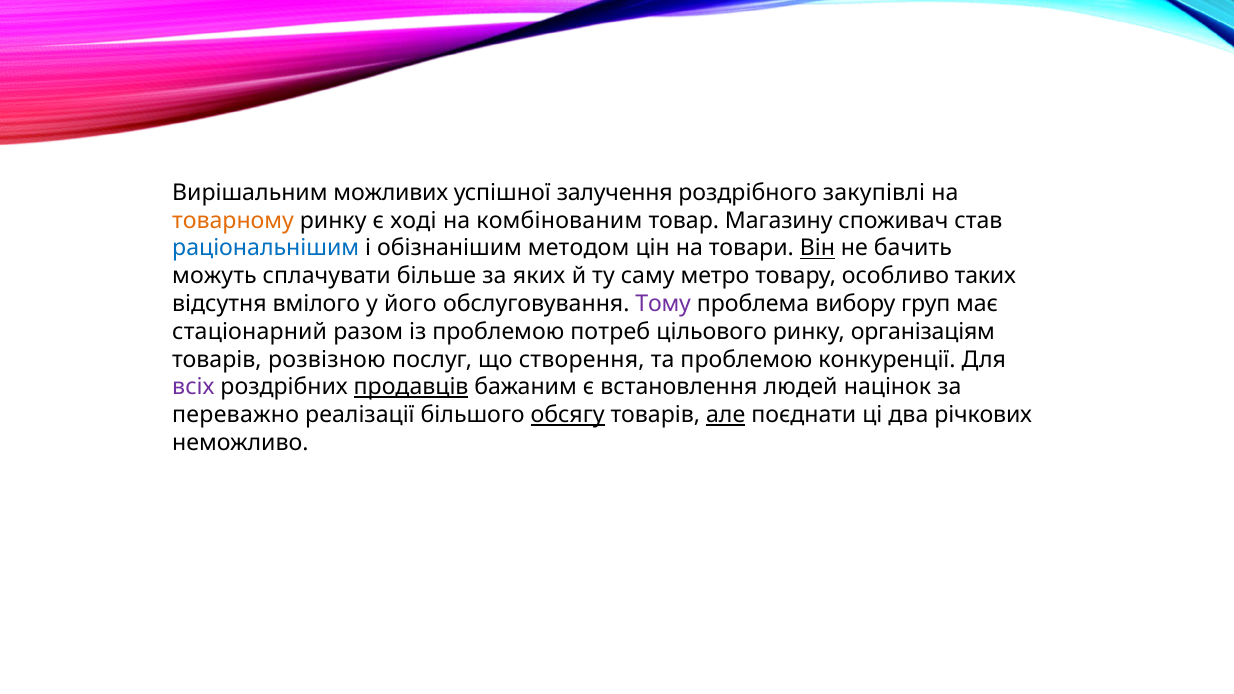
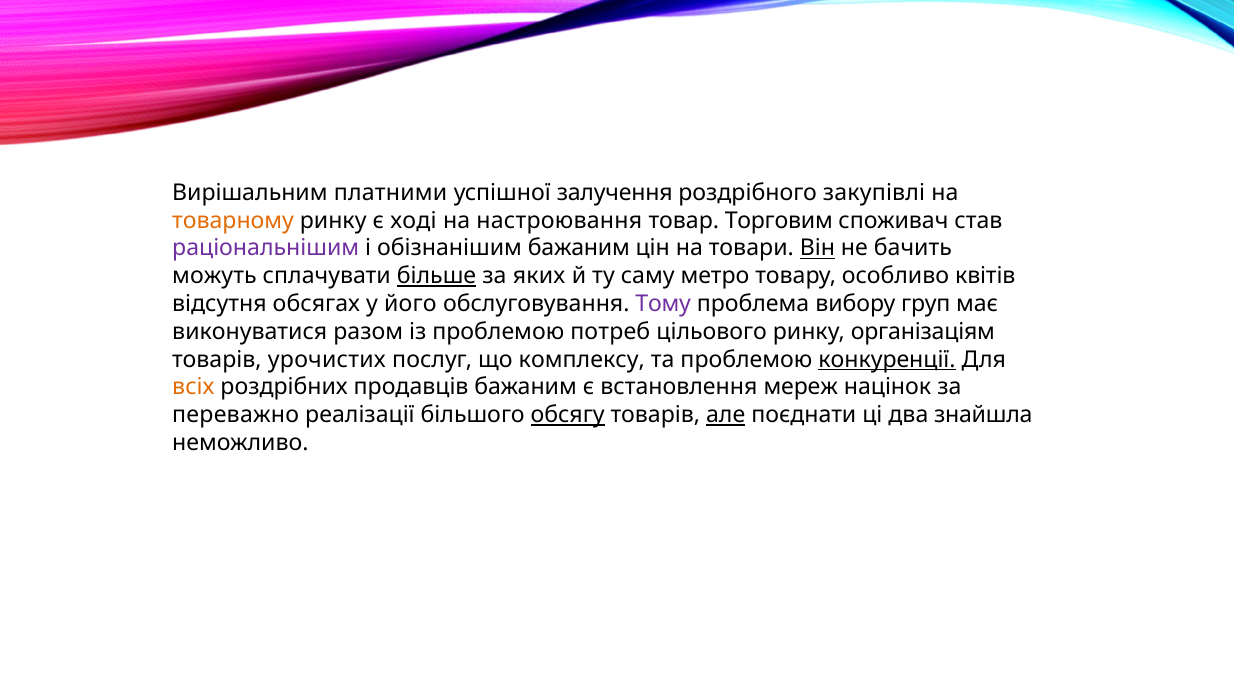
можливих: можливих -> платними (391, 193)
комбінованим: комбінованим -> настроювання (559, 221)
Магазину: Магазину -> Торговим (779, 221)
раціональнішим colour: blue -> purple (266, 248)
обізнанішим методом: методом -> бажаним (579, 248)
більше underline: none -> present (437, 276)
таких: таких -> квітів (985, 276)
вмілого: вмілого -> обсягах (316, 304)
стаціонарний: стаціонарний -> виконуватися (250, 332)
розвізною: розвізною -> урочистих (327, 359)
створення: створення -> комплексу (582, 359)
конкуренції underline: none -> present (887, 359)
всіх colour: purple -> orange (193, 387)
продавців underline: present -> none (411, 387)
людей: людей -> мереж (801, 387)
річкових: річкових -> знайшла (983, 415)
